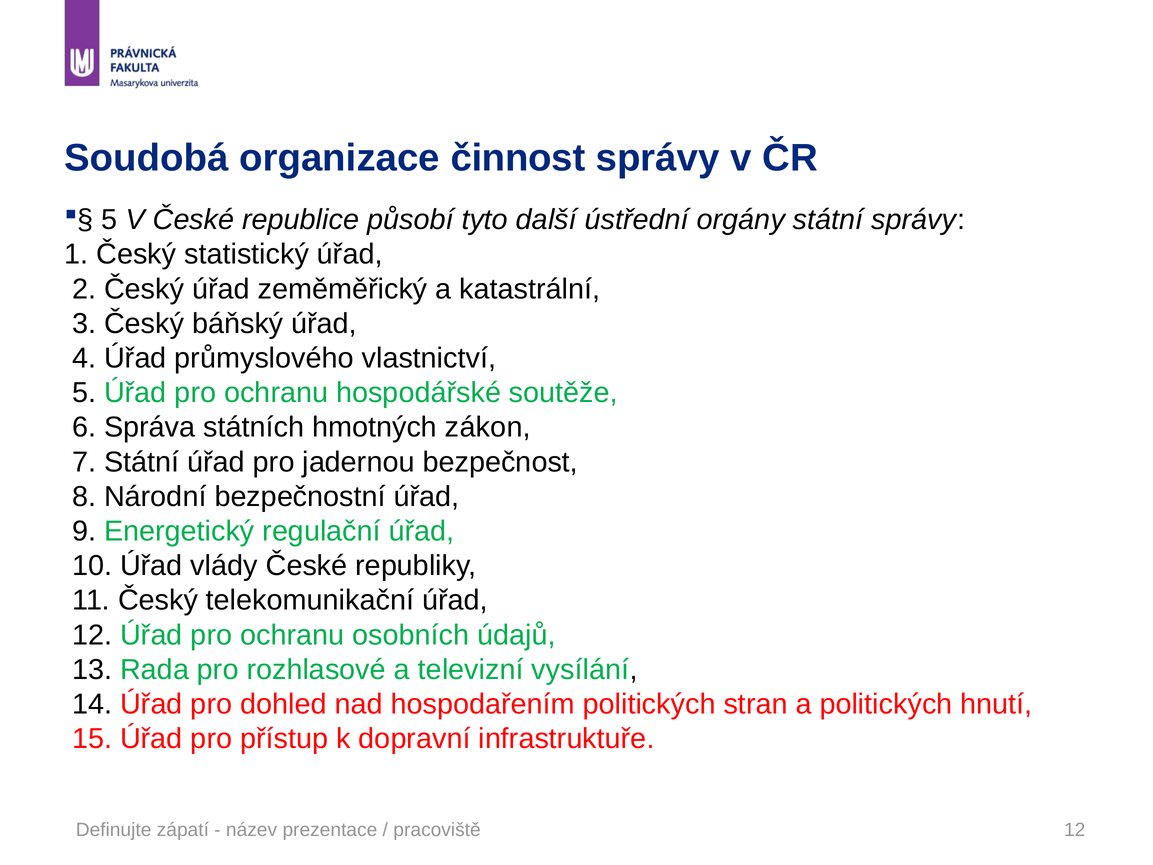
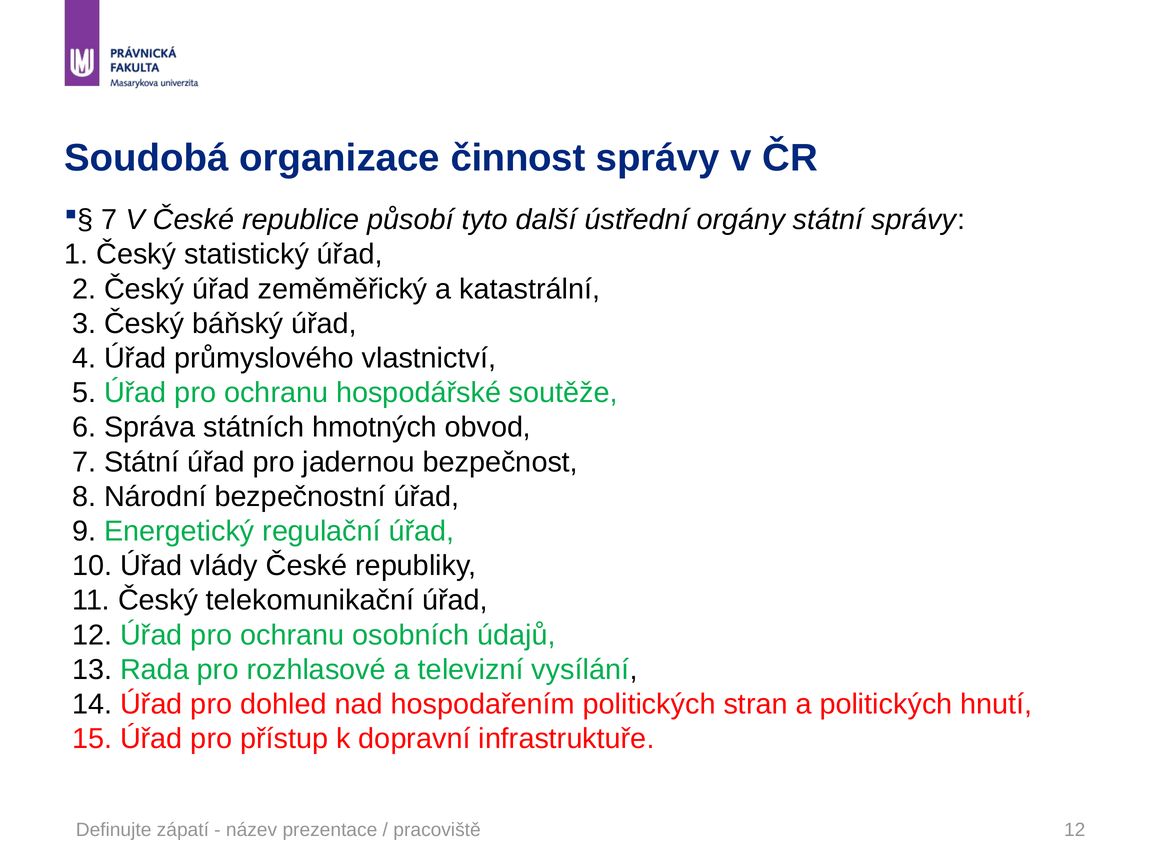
5: 5 -> 7 (109, 220)
zákon: zákon -> obvod (488, 427)
